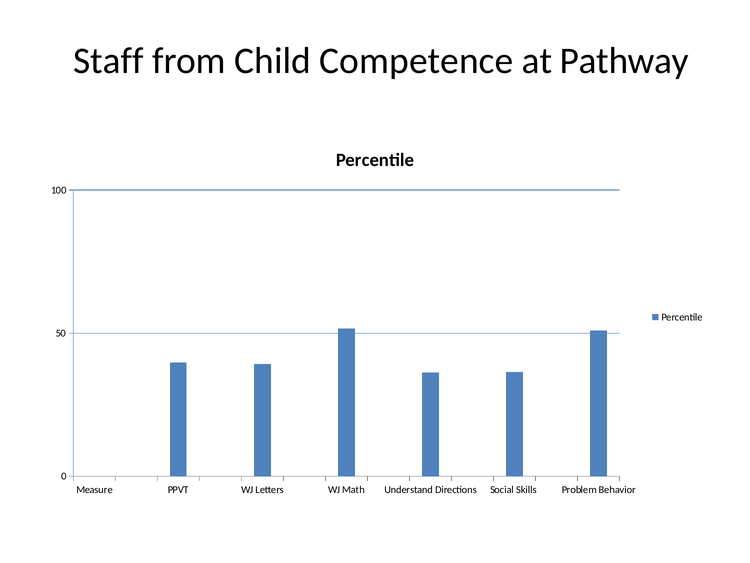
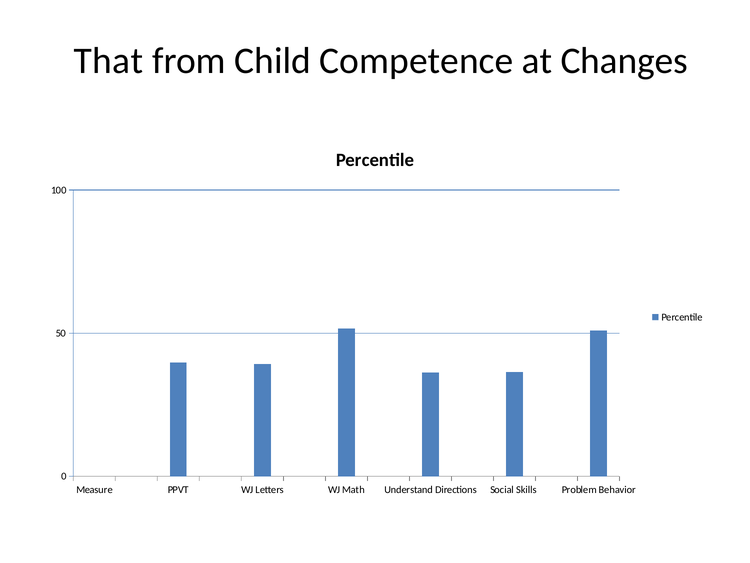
Staff: Staff -> That (108, 61)
Pathway: Pathway -> Changes (624, 61)
